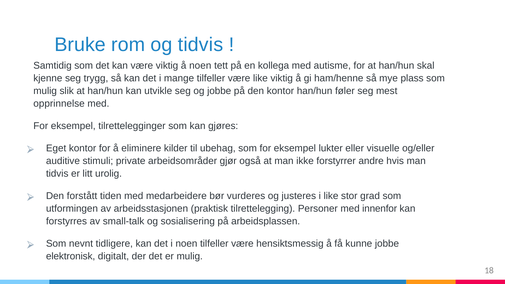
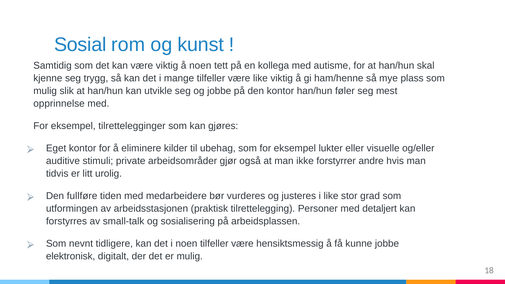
Bruke: Bruke -> Sosial (80, 45)
og tidvis: tidvis -> kunst (201, 45)
forstått: forstått -> fullføre (82, 196)
innenfor: innenfor -> detaljert (380, 209)
